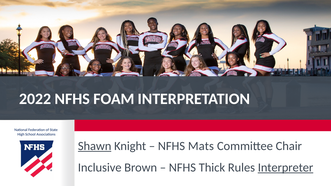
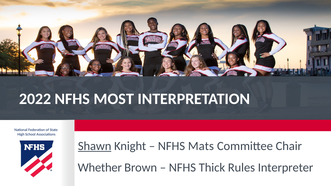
FOAM: FOAM -> MOST (114, 99)
Inclusive: Inclusive -> Whether (100, 168)
Interpreter underline: present -> none (286, 168)
